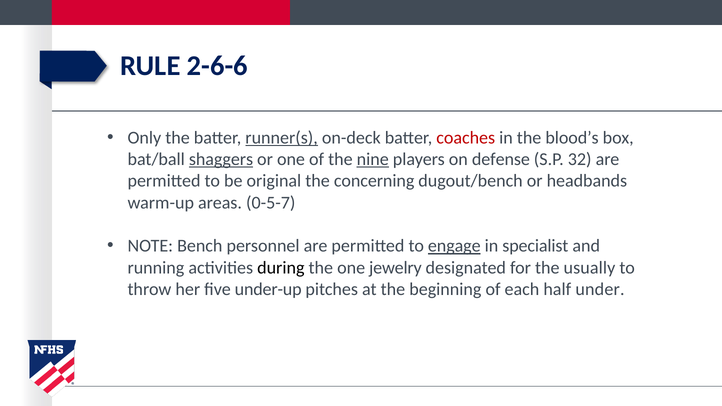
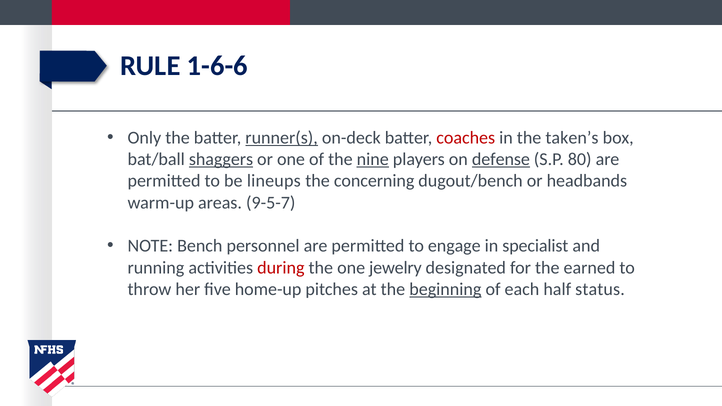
2-6-6: 2-6-6 -> 1-6-6 (217, 66)
blood’s: blood’s -> taken’s (572, 138)
defense underline: none -> present (501, 159)
32: 32 -> 80 (580, 159)
original: original -> lineups (274, 181)
0-5-7: 0-5-7 -> 9-5-7 (271, 203)
engage underline: present -> none (454, 246)
during colour: black -> red (281, 268)
usually: usually -> earned (589, 268)
under-up: under-up -> home-up (268, 289)
beginning underline: none -> present (445, 289)
under: under -> status (600, 289)
